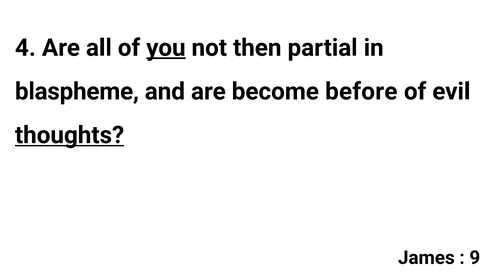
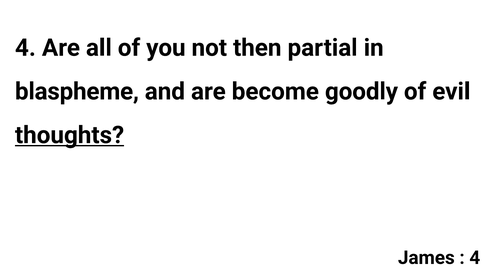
you underline: present -> none (166, 48)
before: before -> goodly (361, 91)
9: 9 -> 4 (475, 258)
